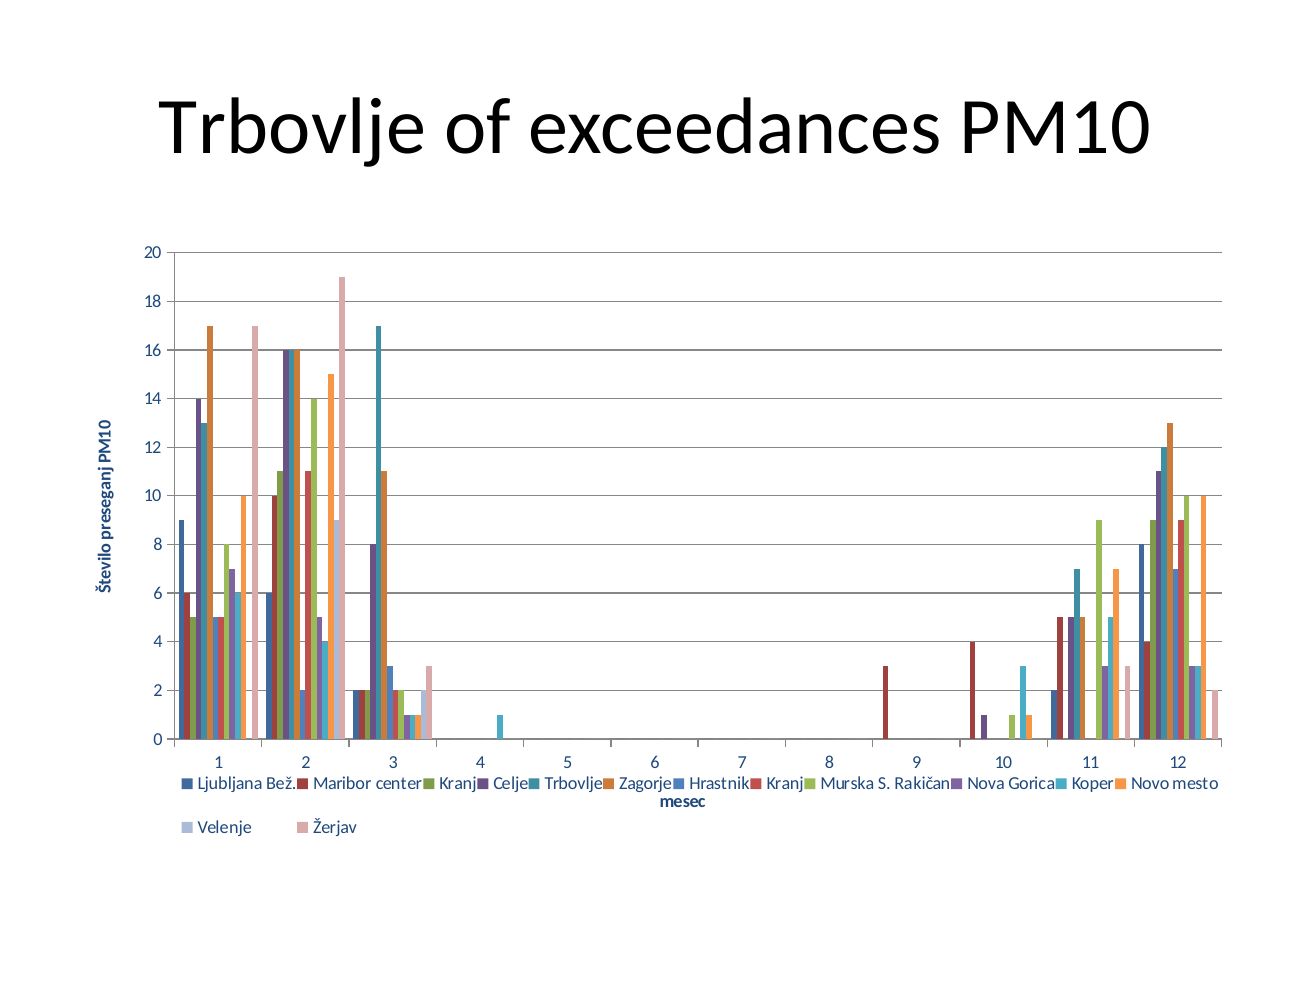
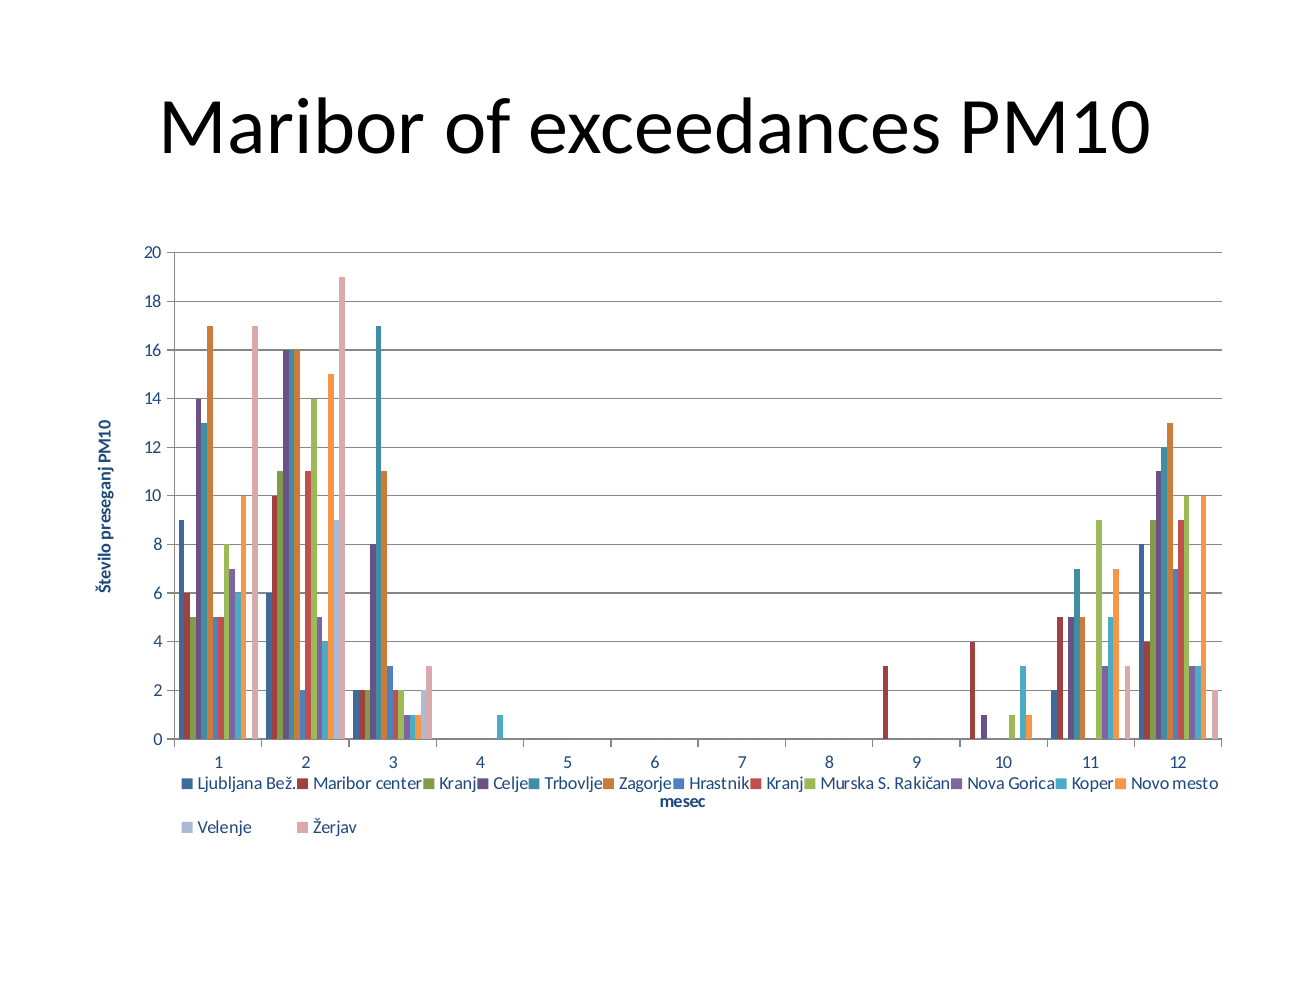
Trbovlje: Trbovlje -> Maribor (292, 127)
